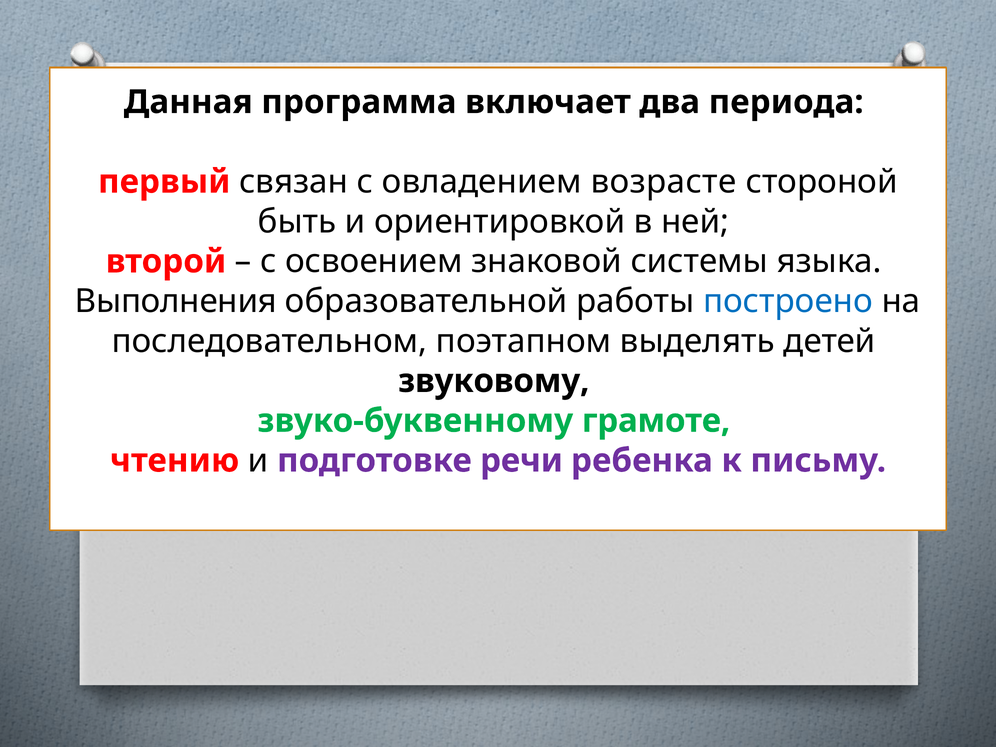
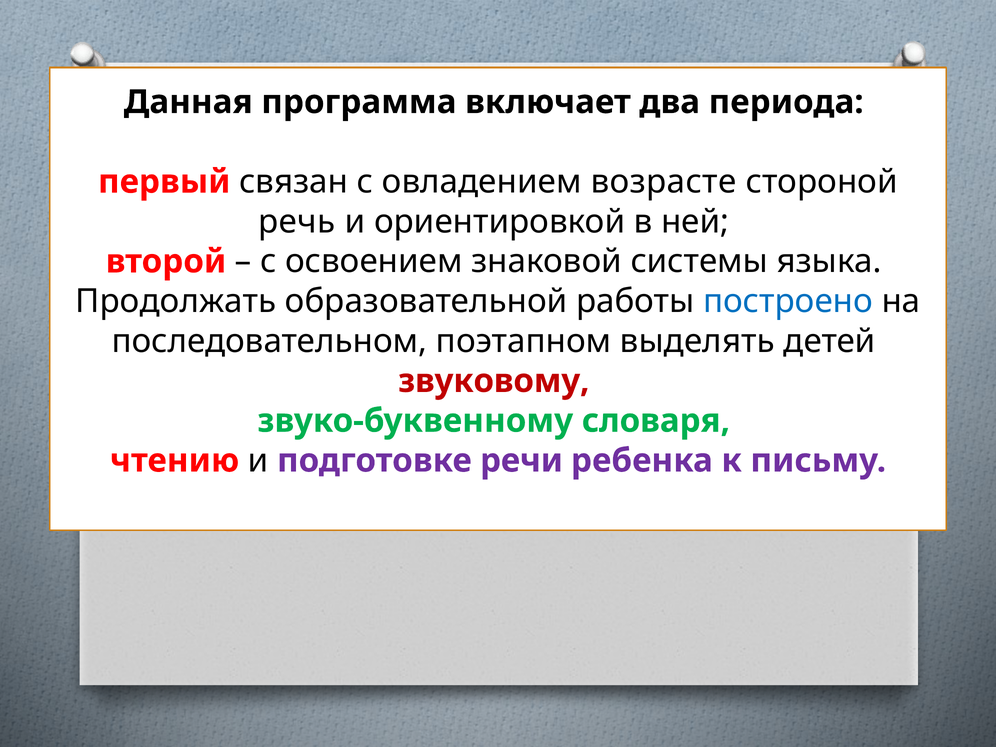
быть: быть -> речь (297, 222)
Выполнения: Выполнения -> Продолжать (176, 301)
звуковому colour: black -> red (494, 381)
грамоте: грамоте -> словаря (656, 421)
